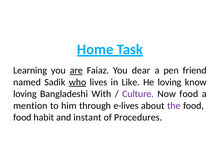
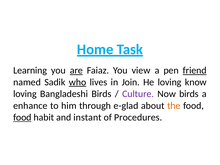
dear: dear -> view (141, 70)
friend underline: none -> present (195, 70)
Like: Like -> Join (131, 82)
Bangladeshi With: With -> Birds (101, 94)
Now food: food -> birds (189, 94)
mention: mention -> enhance (30, 106)
e-lives: e-lives -> e-glad (126, 106)
the colour: purple -> orange (174, 106)
food underline: none -> present (22, 117)
